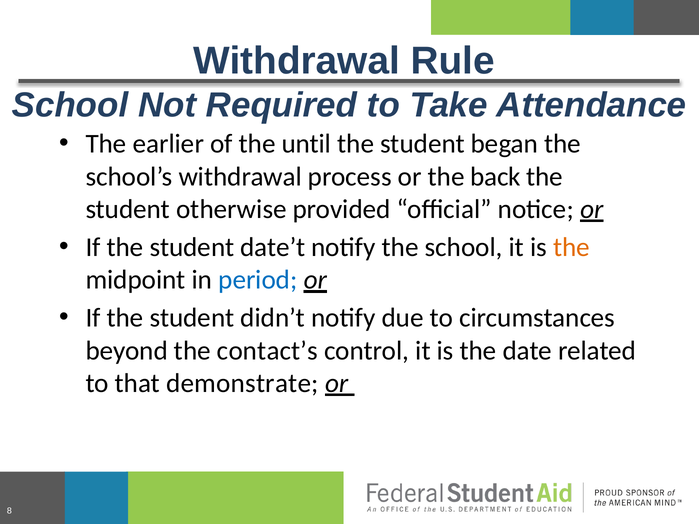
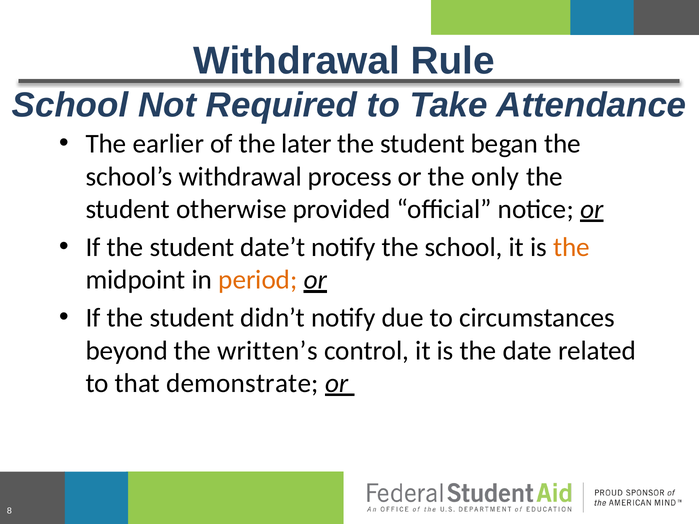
until: until -> later (307, 144)
back: back -> only (495, 177)
period colour: blue -> orange (258, 280)
contact’s: contact’s -> written’s (267, 351)
